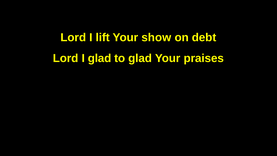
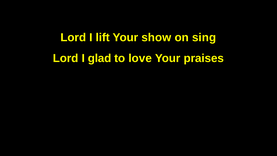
debt: debt -> sing (204, 38)
to glad: glad -> love (140, 58)
